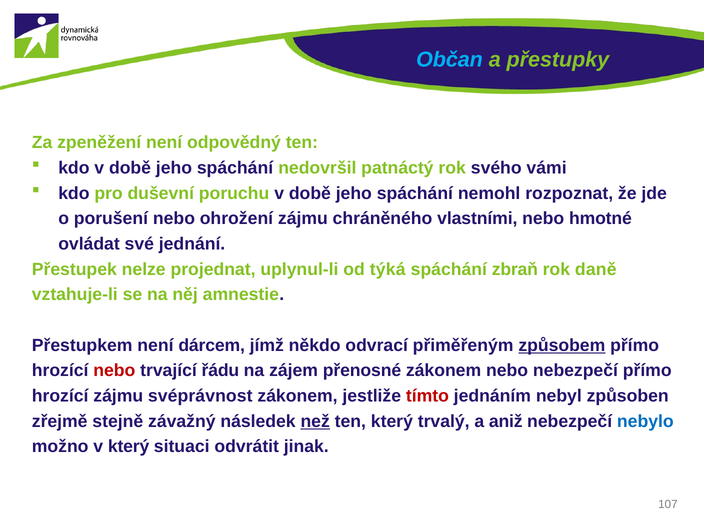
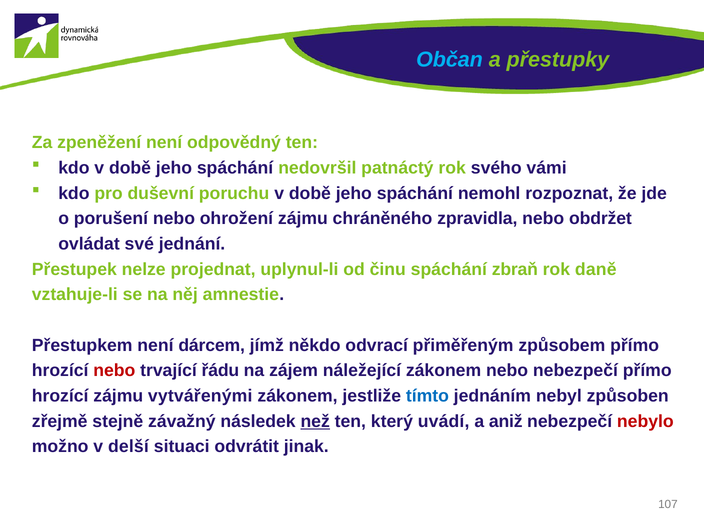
vlastními: vlastními -> zpravidla (477, 219)
hmotné: hmotné -> obdržet (600, 219)
týká: týká -> činu (388, 269)
způsobem underline: present -> none (562, 345)
přenosné: přenosné -> náležející (362, 371)
svéprávnost: svéprávnost -> vytvářenými (200, 396)
tímto colour: red -> blue (427, 396)
trvalý: trvalý -> uvádí (444, 421)
nebylo colour: blue -> red (645, 421)
v který: který -> delší (128, 447)
